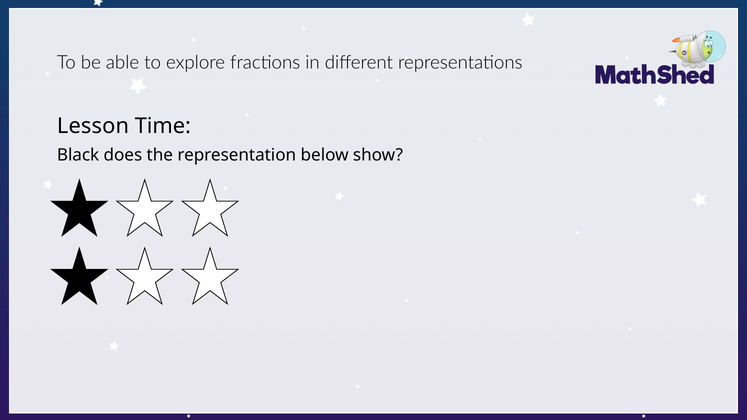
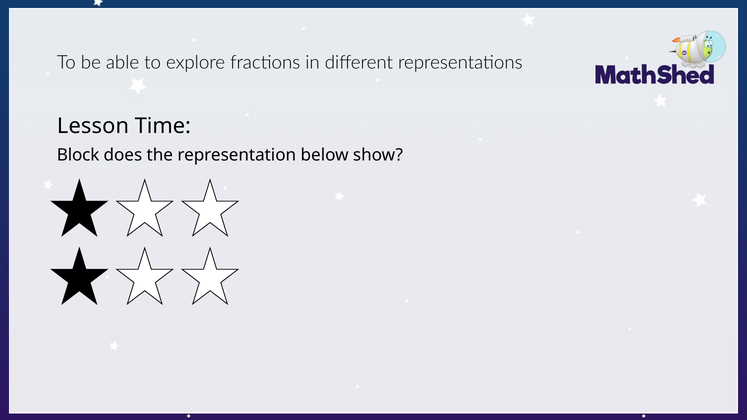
Black: Black -> Block (78, 155)
